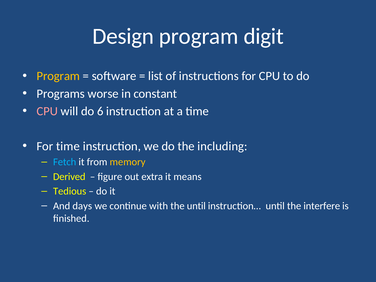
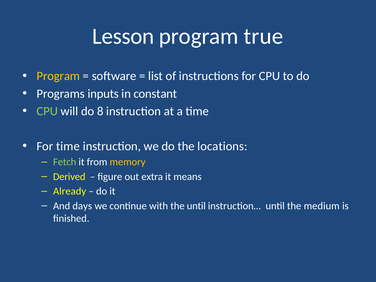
Design: Design -> Lesson (123, 36)
digit: digit -> true (263, 36)
worse: worse -> inputs (103, 94)
CPU colour: pink -> light green (47, 111)
6: 6 -> 8 (100, 111)
including: including -> locations (222, 146)
Fetch colour: light blue -> light green (65, 162)
Tedious: Tedious -> Already (70, 191)
interfere: interfere -> medium (322, 206)
